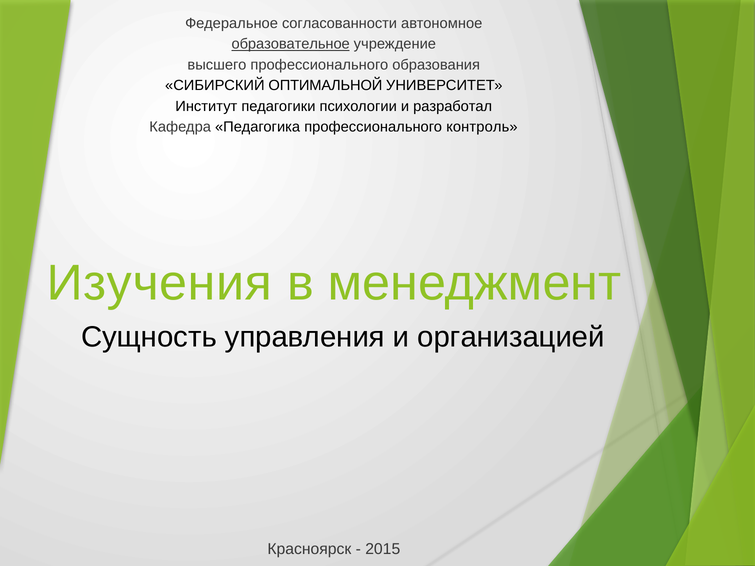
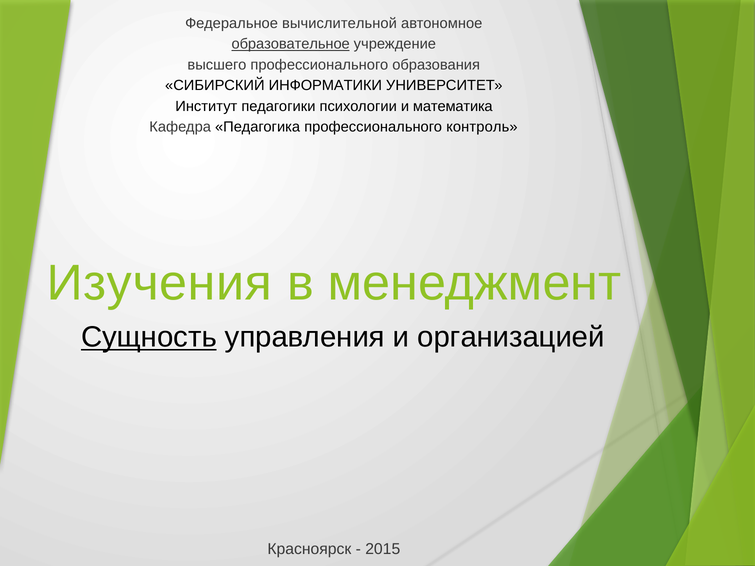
согласованности: согласованности -> вычислительной (339, 23)
ОПТИМАЛЬНОЙ: ОПТИМАЛЬНОЙ -> ИНФОРМАТИКИ (325, 86)
разработал: разработал -> математика (453, 106)
Сущность underline: none -> present (149, 337)
